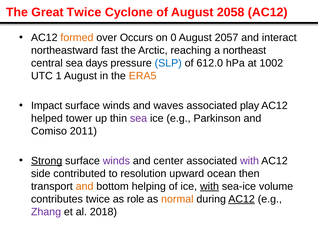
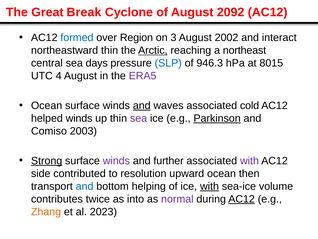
Great Twice: Twice -> Break (84, 12)
2058: 2058 -> 2092 (231, 12)
formed colour: orange -> blue (77, 38)
Occurs: Occurs -> Region (136, 38)
0: 0 -> 3 (173, 38)
2057: 2057 -> 2002 (227, 38)
northeastward fast: fast -> thin (110, 50)
Arctic underline: none -> present (153, 50)
612.0: 612.0 -> 946.3 (210, 63)
1002: 1002 -> 8015 (271, 63)
1: 1 -> 4 (59, 76)
ERA5 colour: orange -> purple (143, 76)
Impact: Impact -> Ocean (47, 105)
and underline: none -> present (142, 105)
play: play -> cold (250, 105)
helped tower: tower -> winds (79, 118)
Parkinson underline: none -> present (217, 118)
2011: 2011 -> 2003 (83, 131)
center: center -> further (169, 160)
and colour: orange -> blue (85, 186)
role: role -> into (136, 199)
normal colour: orange -> purple (177, 199)
Zhang colour: purple -> orange (46, 211)
2018: 2018 -> 2023 (103, 211)
